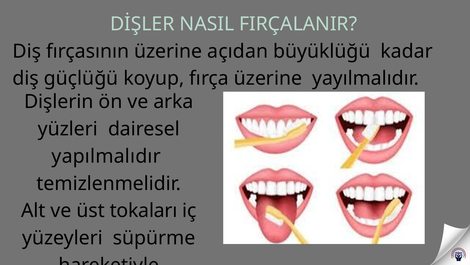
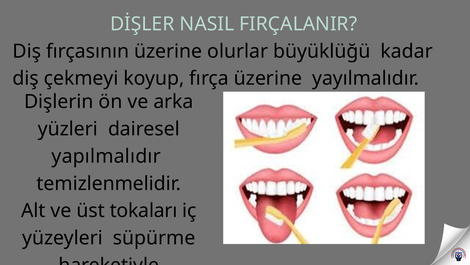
açıdan: açıdan -> olurlar (238, 51)
güçlüğü: güçlüğü -> çekmeyi (81, 78)
